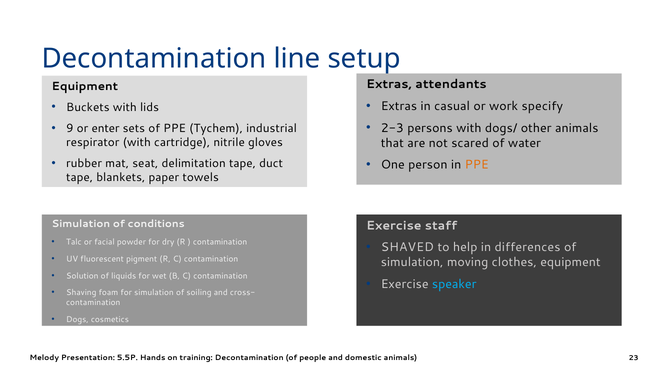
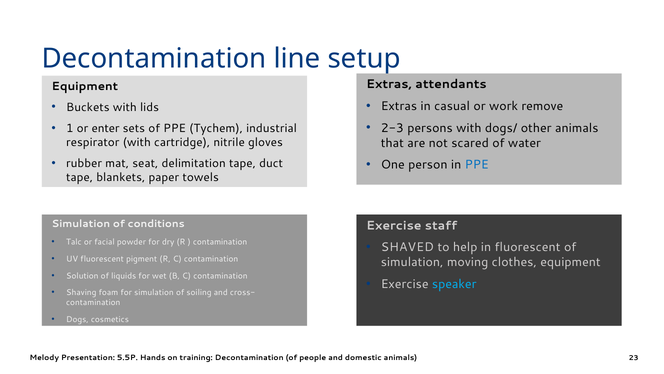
specify: specify -> remove (542, 106)
9: 9 -> 1 (70, 128)
PPE colour: orange -> blue (477, 165)
in differences: differences -> fluorescent (528, 247)
